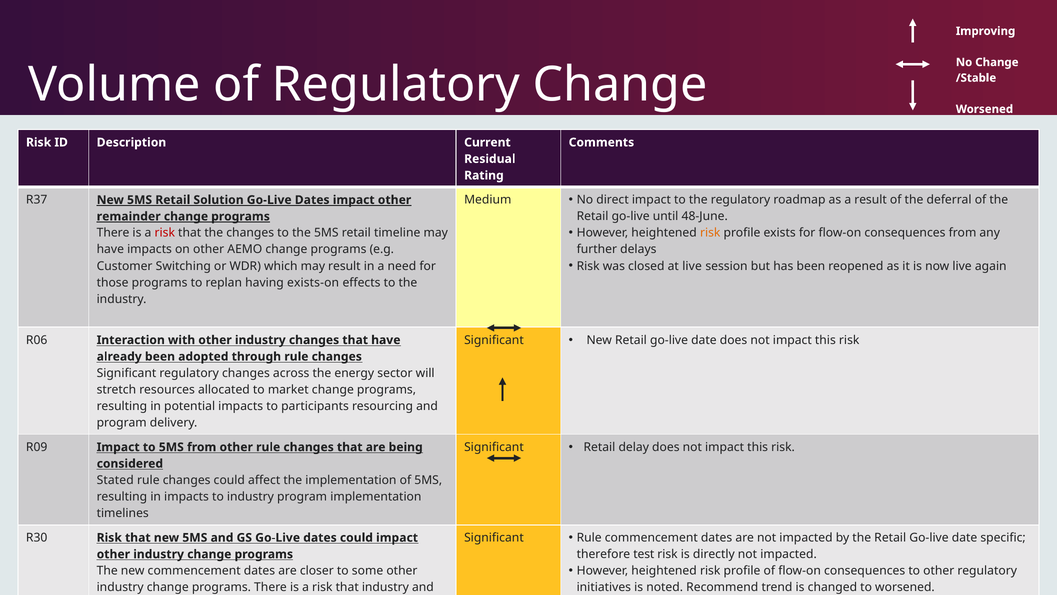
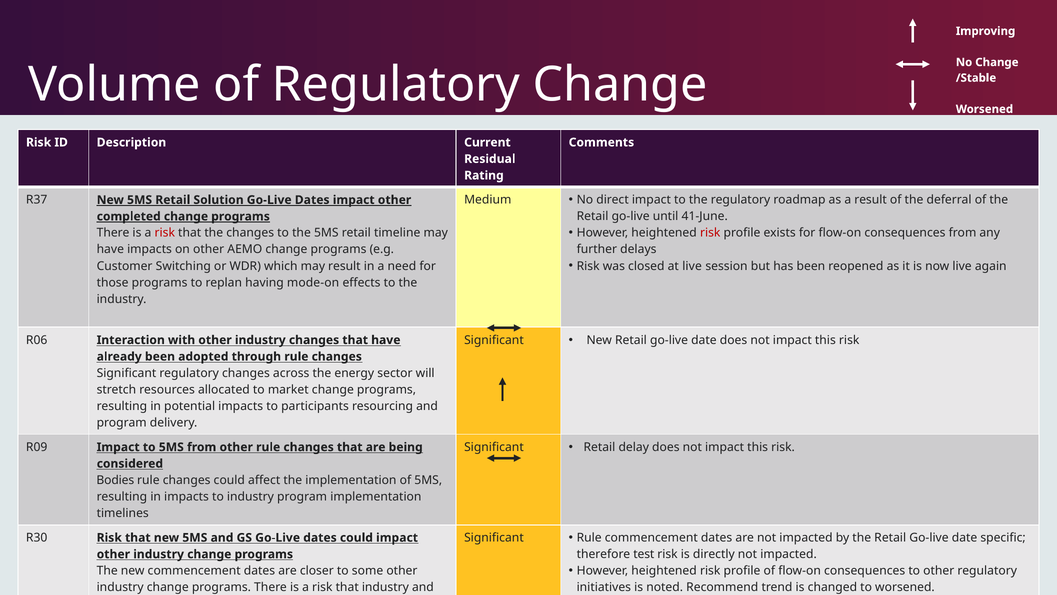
48-June: 48-June -> 41-June (705, 216)
remainder: remainder -> completed (129, 216)
risk colour: orange -> red (710, 233)
exists-on: exists-on -> mode-on (313, 282)
Stated: Stated -> Bodies (115, 480)
